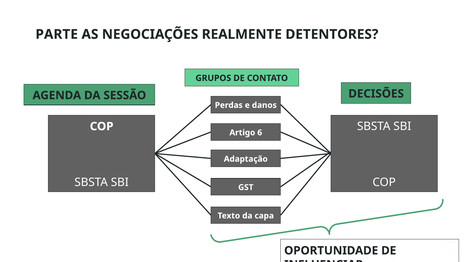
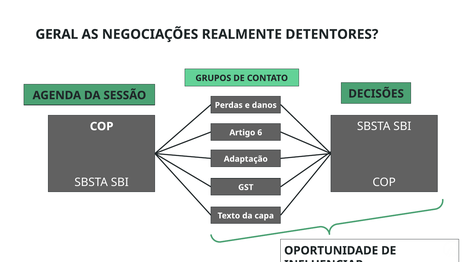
PARTE: PARTE -> GERAL (57, 34)
